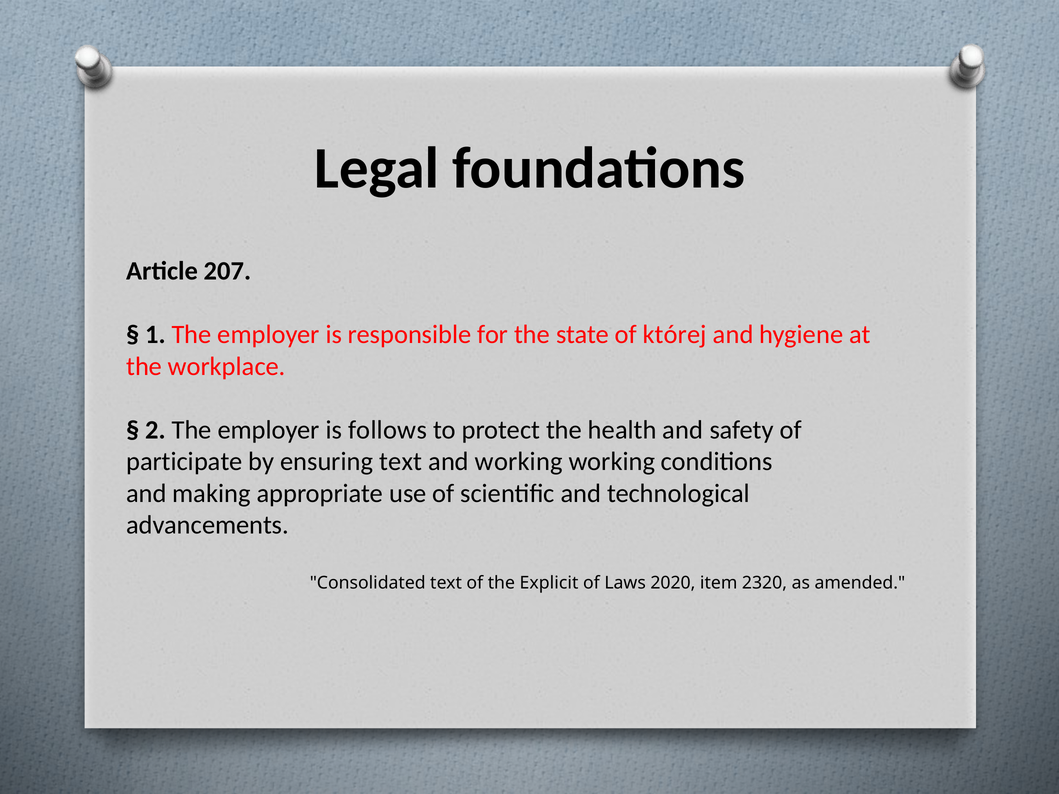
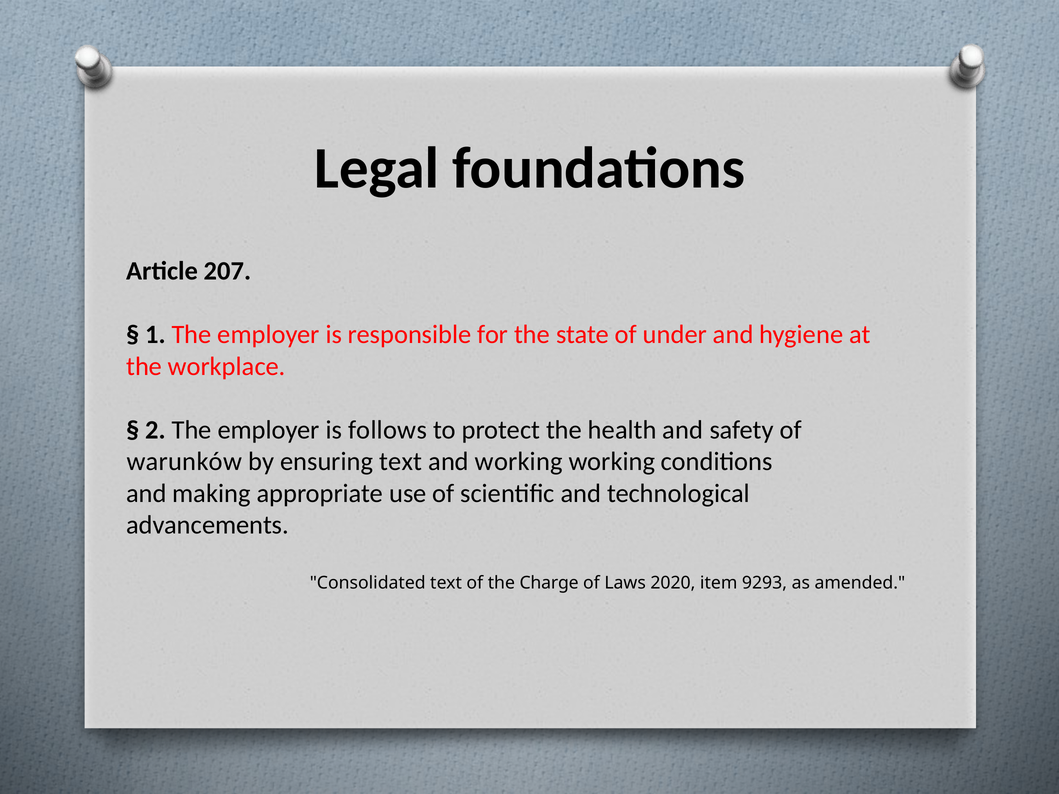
której: której -> under (675, 335)
participate: participate -> warunków (184, 462)
Explicit: Explicit -> Charge (549, 583)
2320: 2320 -> 9293 (764, 583)
